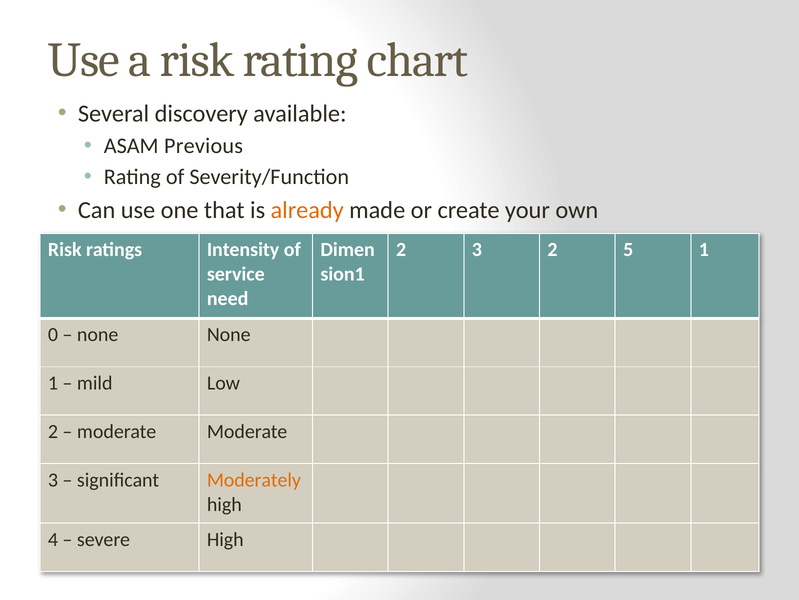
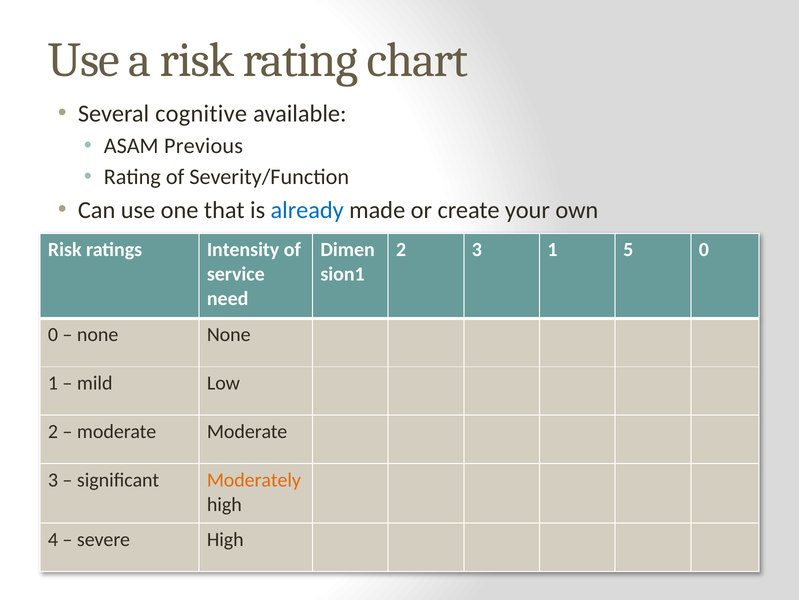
discovery: discovery -> cognitive (201, 114)
already colour: orange -> blue (307, 210)
3 2: 2 -> 1 (553, 249)
5 1: 1 -> 0 (704, 249)
